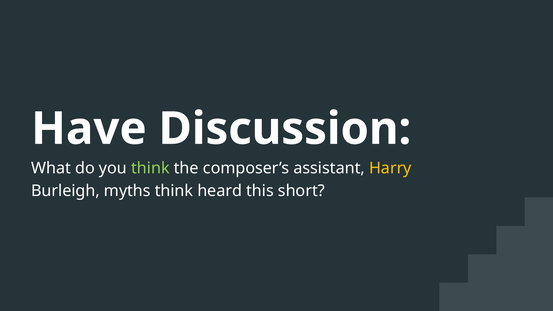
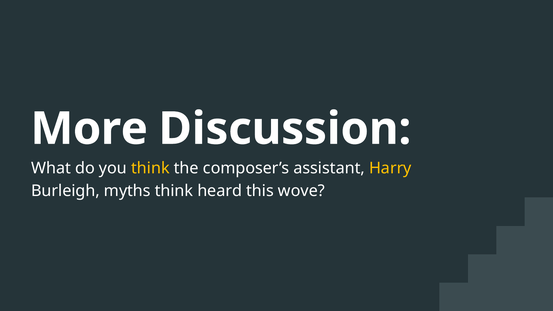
Have: Have -> More (89, 129)
think colour: light green -> yellow (150, 168)
short: short -> wove (301, 191)
